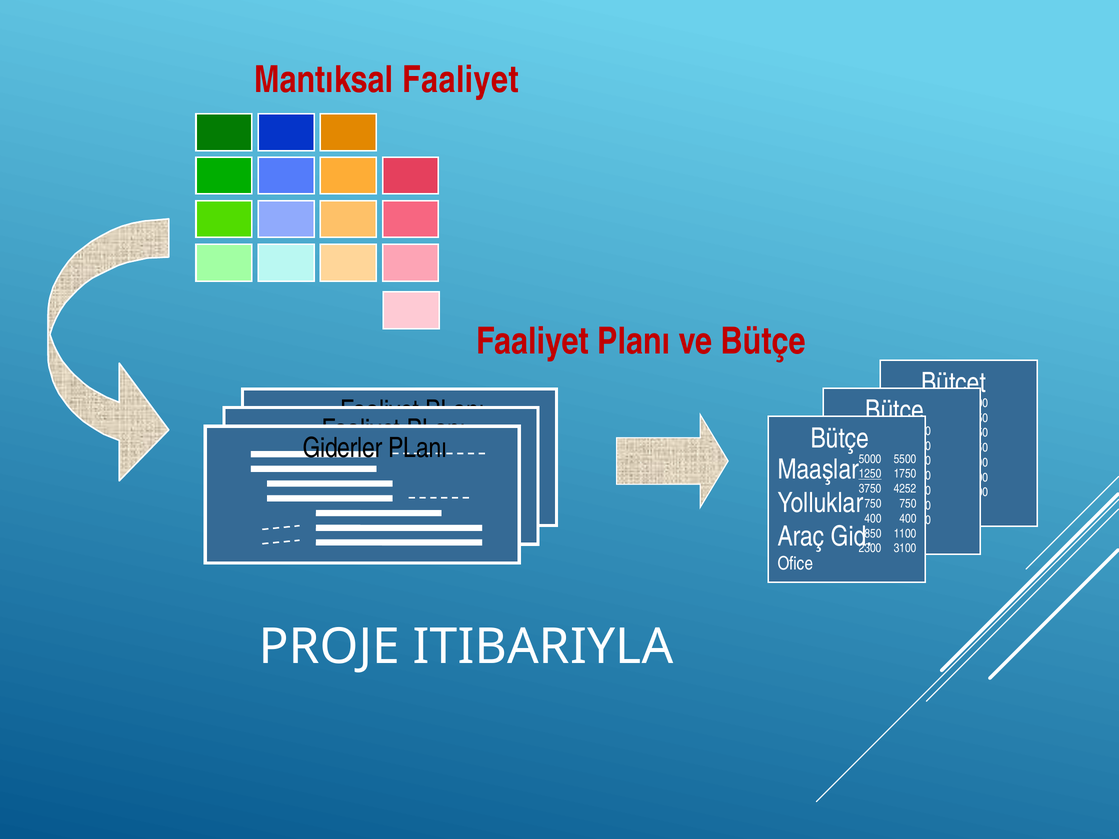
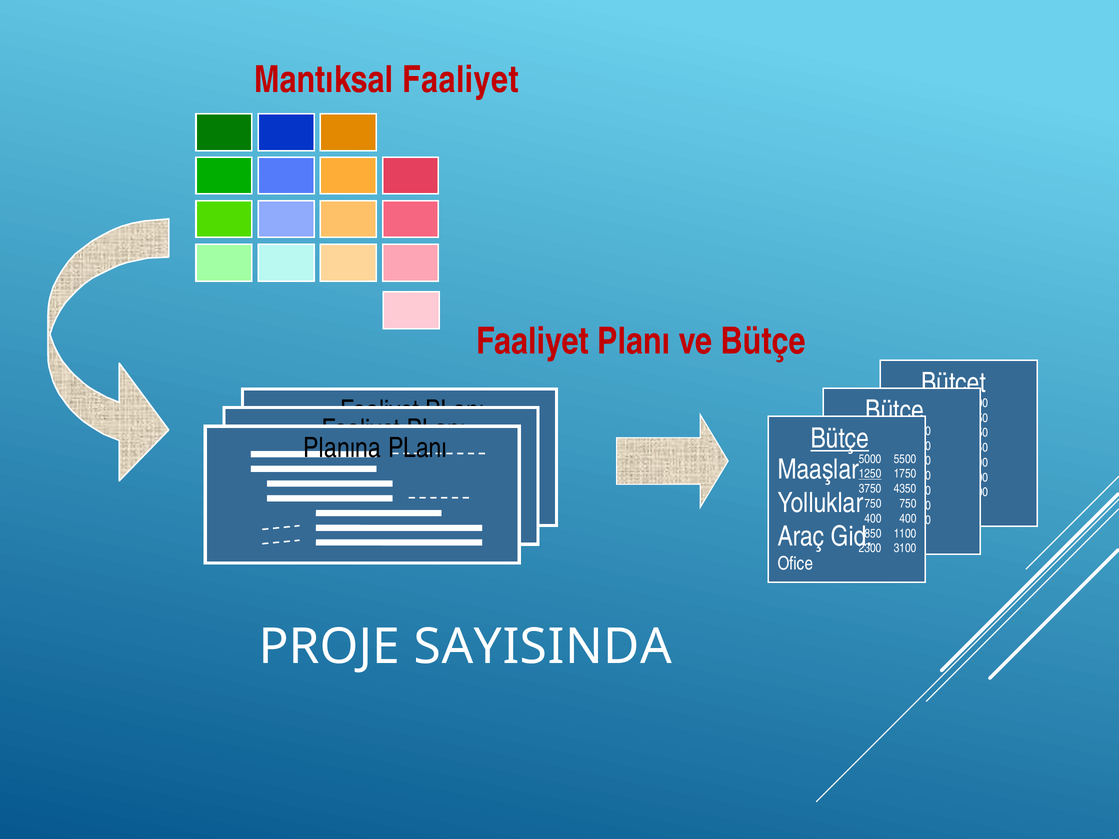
Bütçe underline: none -> present (840, 439)
Giderler: Giderler -> Planına (342, 448)
4252: 4252 -> 4350 (905, 489)
ITIBARIYLA: ITIBARIYLA -> SAYISINDA (543, 647)
